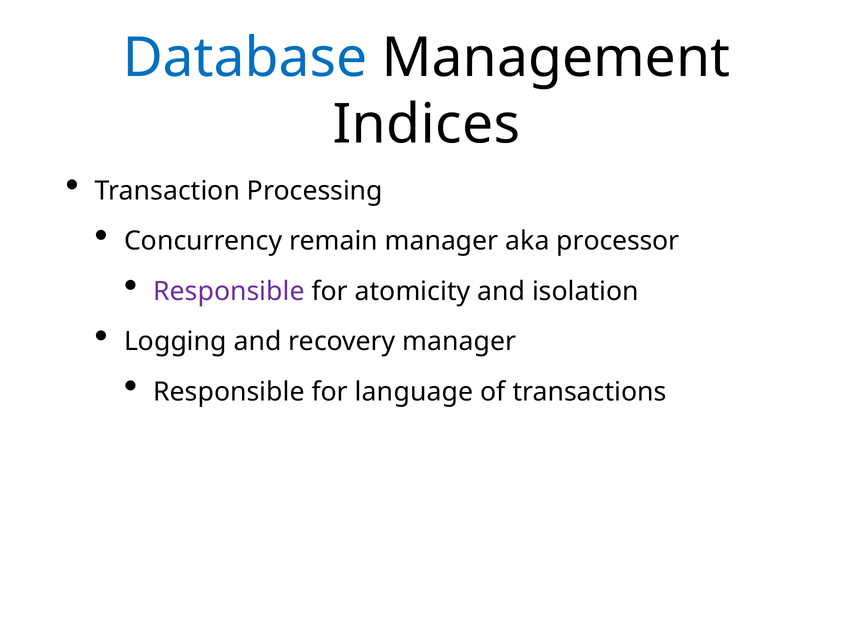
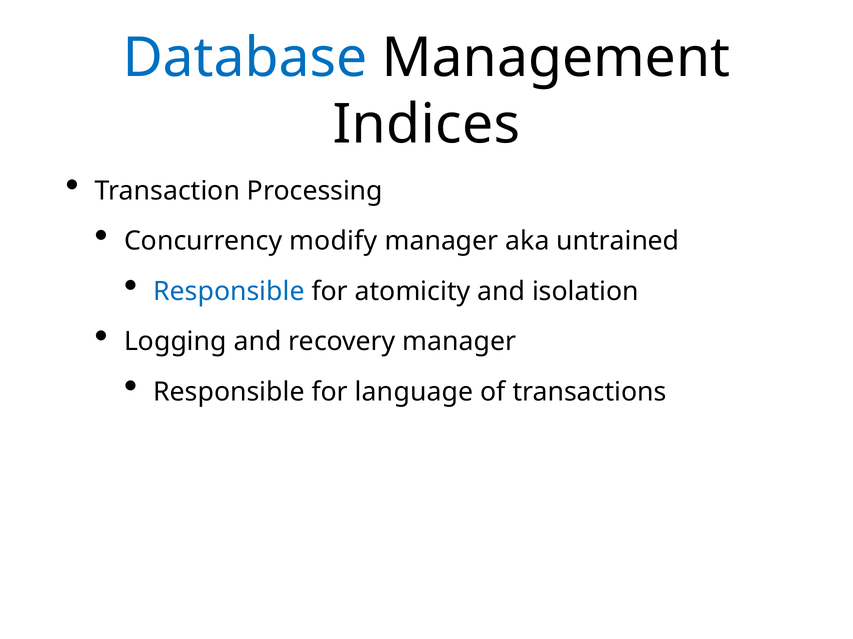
remain: remain -> modify (333, 241)
processor: processor -> untrained (618, 241)
Responsible colour: purple -> blue (229, 292)
